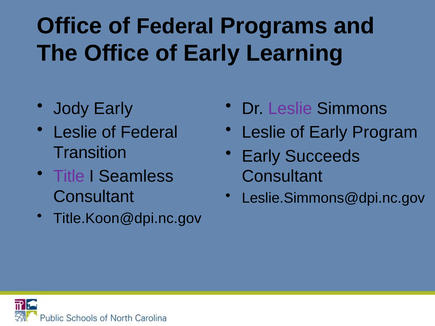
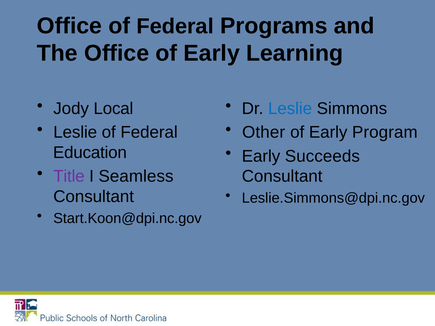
Jody Early: Early -> Local (113, 109)
Leslie colour: purple -> blue (290, 109)
Leslie: Leslie -> Other (264, 133)
Transition: Transition -> Education (90, 153)
Title.Koon@dpi.nc.gov: Title.Koon@dpi.nc.gov -> Start.Koon@dpi.nc.gov (127, 218)
